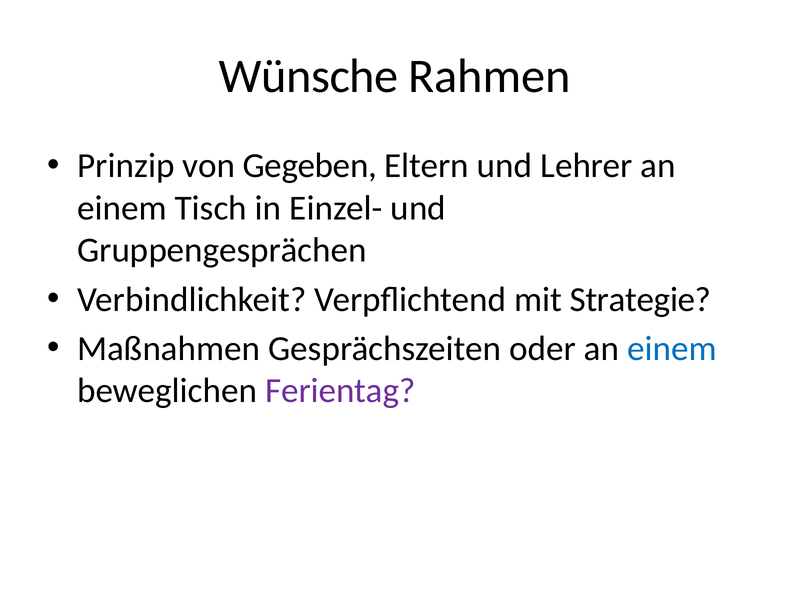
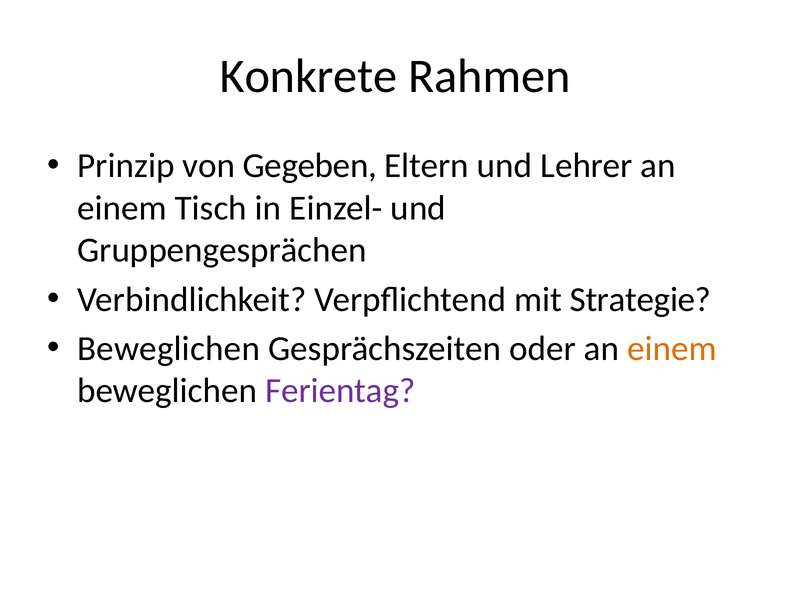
Wünsche: Wünsche -> Konkrete (308, 77)
Maßnahmen: Maßnahmen -> Beweglichen (169, 349)
einem colour: blue -> orange (672, 349)
